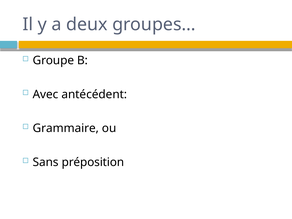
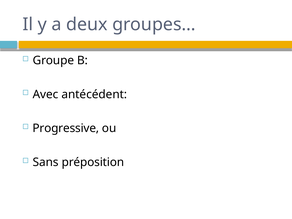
Grammaire: Grammaire -> Progressive (66, 128)
